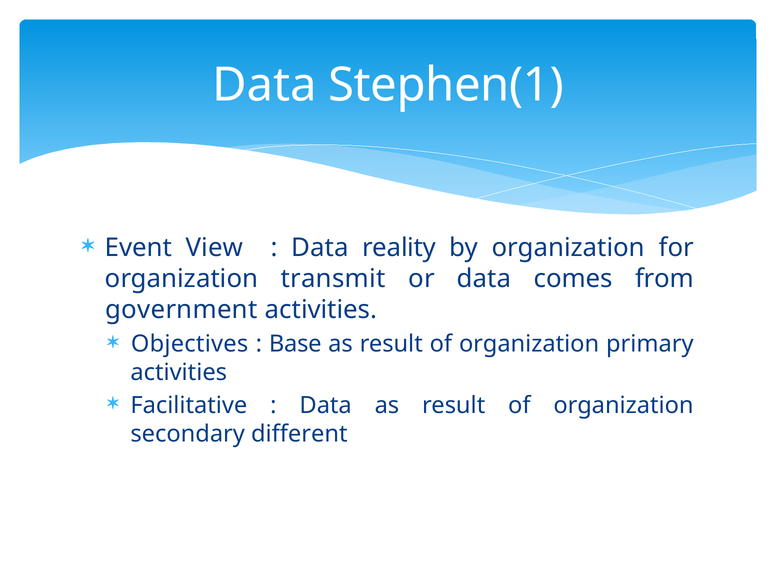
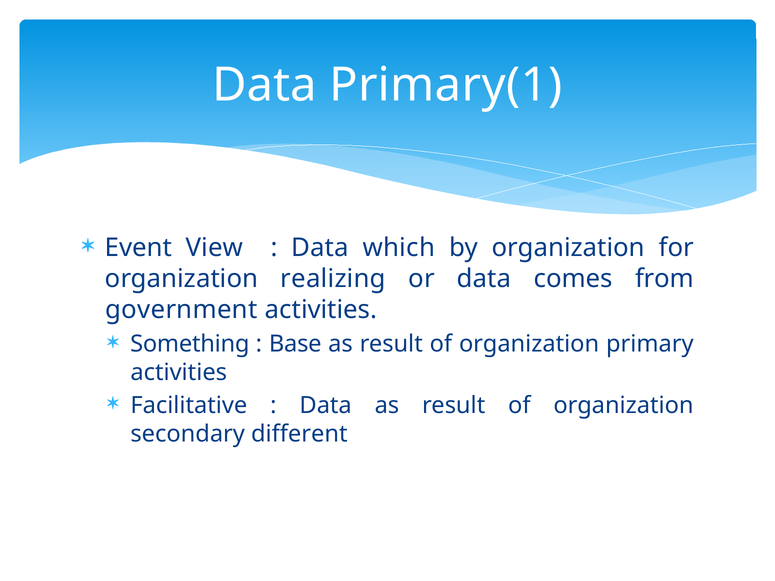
Stephen(1: Stephen(1 -> Primary(1 (446, 85)
reality: reality -> which (399, 248)
transmit: transmit -> realizing (333, 279)
Objectives: Objectives -> Something (190, 344)
